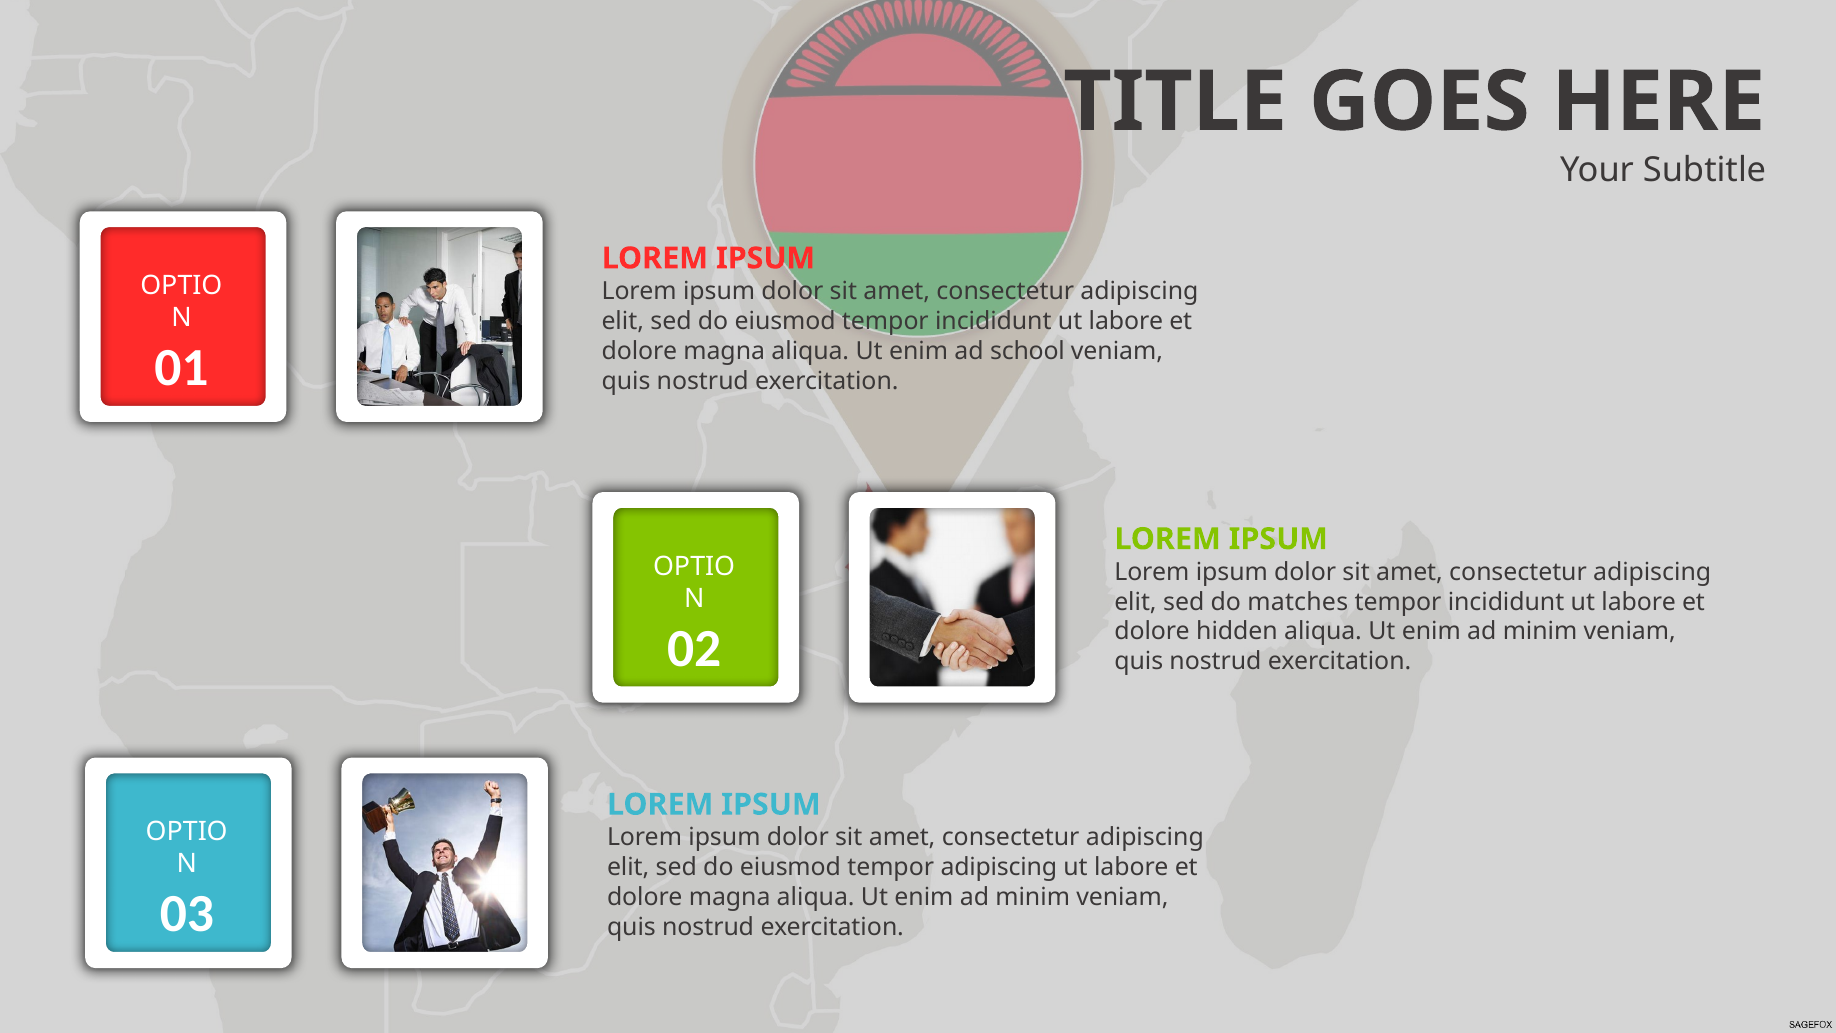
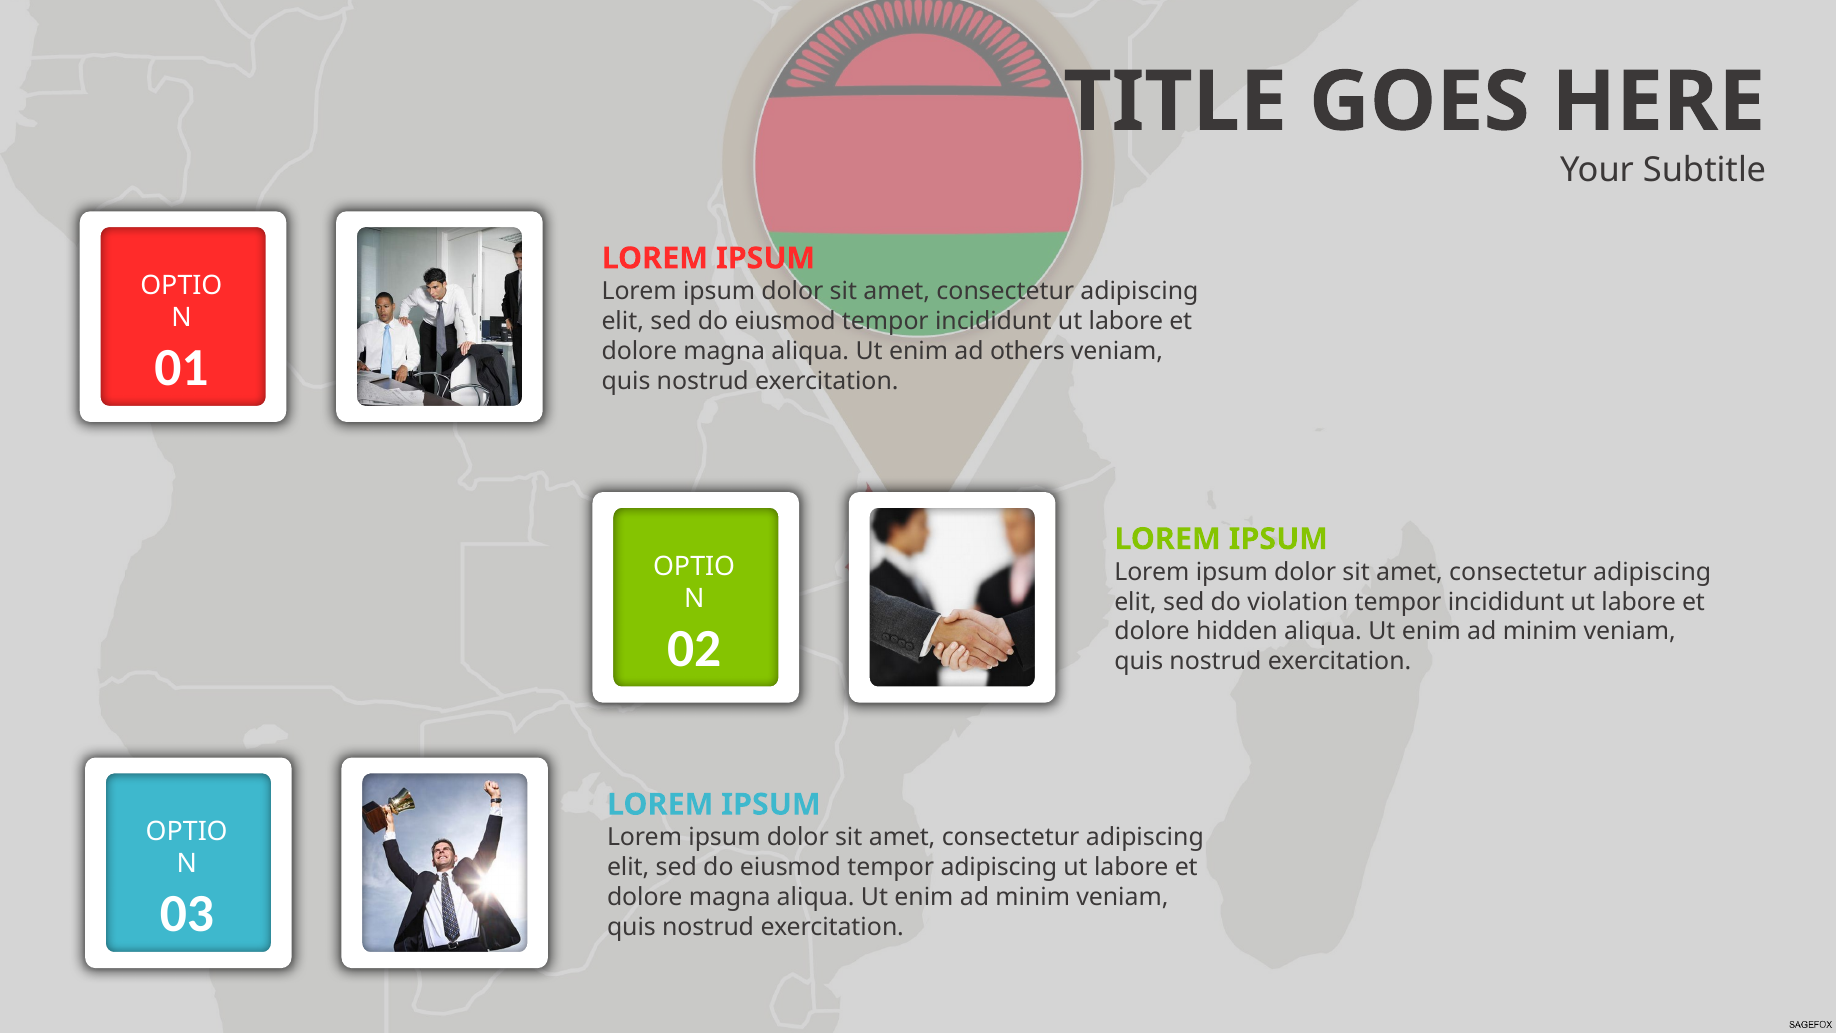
school: school -> others (1027, 351)
matches: matches -> violation (1298, 602)
